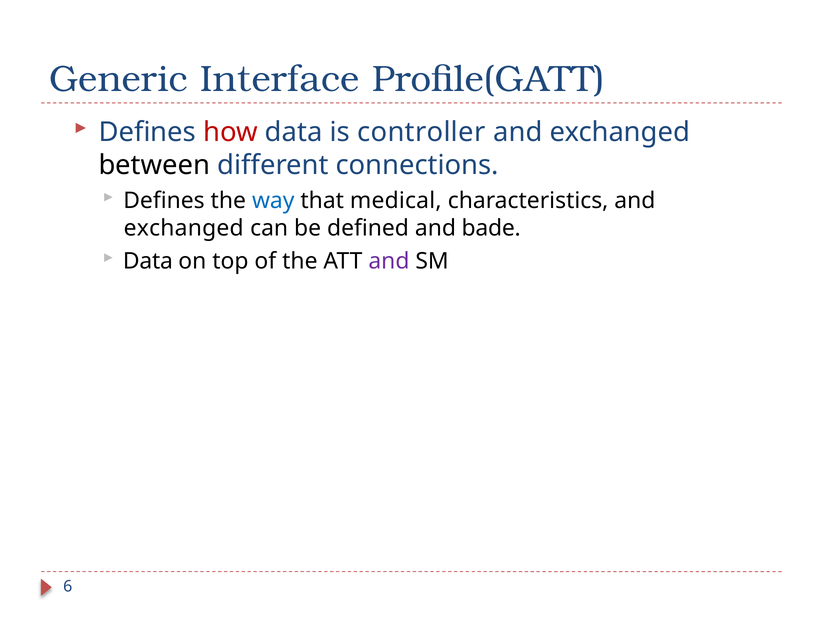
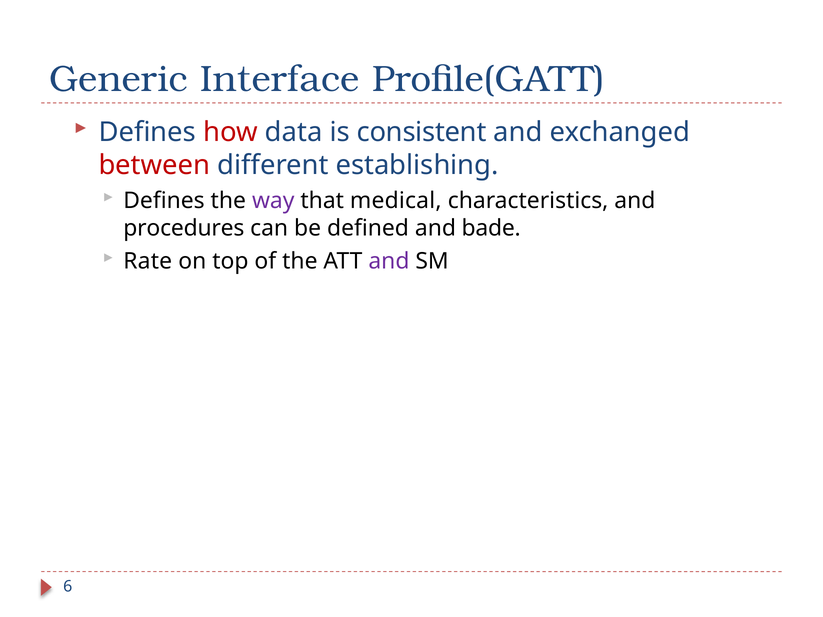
controller: controller -> consistent (422, 132)
between colour: black -> red (154, 165)
connections: connections -> establishing (417, 165)
way colour: blue -> purple (273, 201)
exchanged: exchanged -> procedures (184, 228)
Data: Data -> Rate (148, 261)
